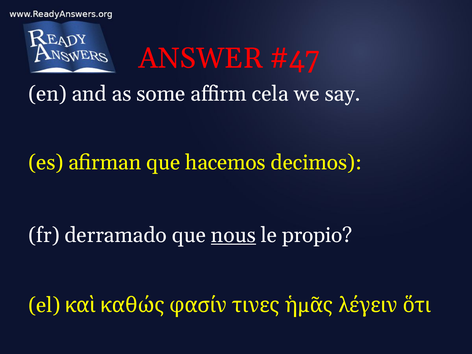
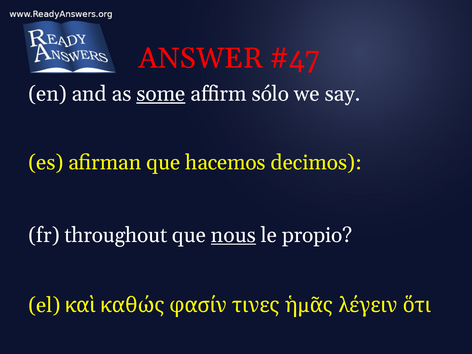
some underline: none -> present (161, 94)
cela: cela -> sólo (270, 94)
derramado: derramado -> throughout (116, 235)
